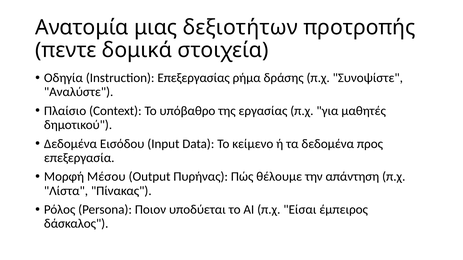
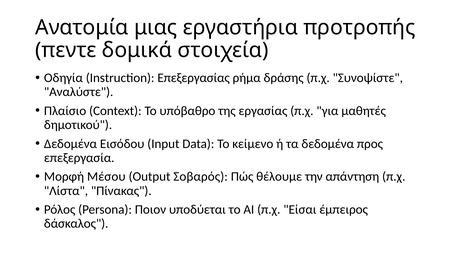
δεξιοτήτων: δεξιοτήτων -> εργαστήρια (240, 27)
Πυρήνας: Πυρήνας -> Σοβαρός (201, 177)
